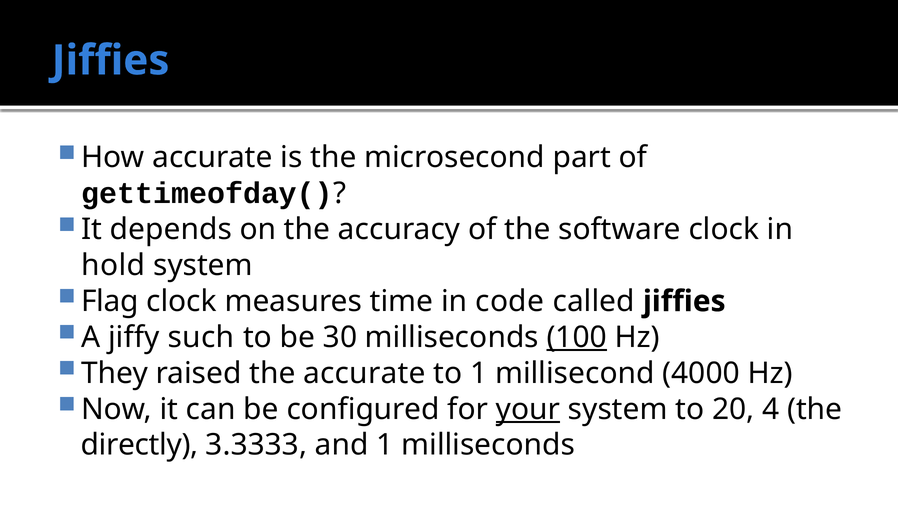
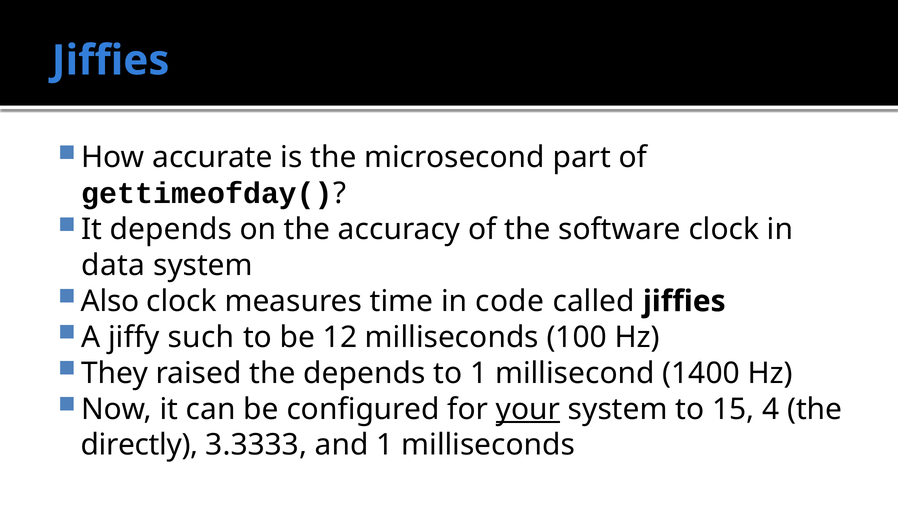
hold: hold -> data (113, 265)
Flag: Flag -> Also (110, 301)
30: 30 -> 12 (340, 337)
100 underline: present -> none (577, 337)
the accurate: accurate -> depends (364, 373)
4000: 4000 -> 1400 (701, 373)
20: 20 -> 15 (733, 409)
